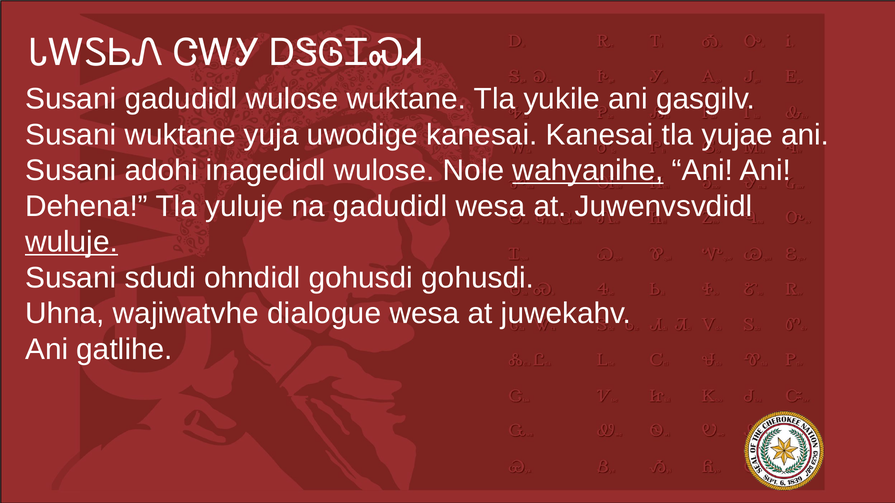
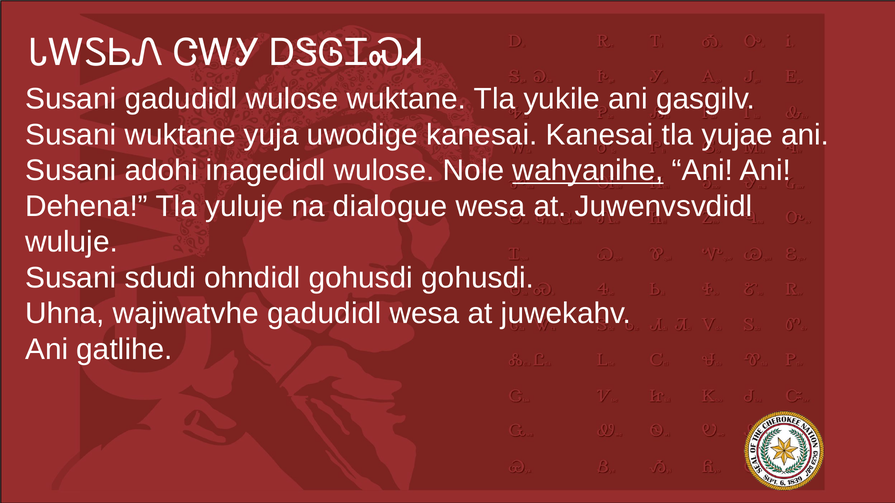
na gadudidl: gadudidl -> dialogue (390, 206)
wuluje underline: present -> none (72, 242)
wajiwatvhe dialogue: dialogue -> gadudidl (324, 314)
